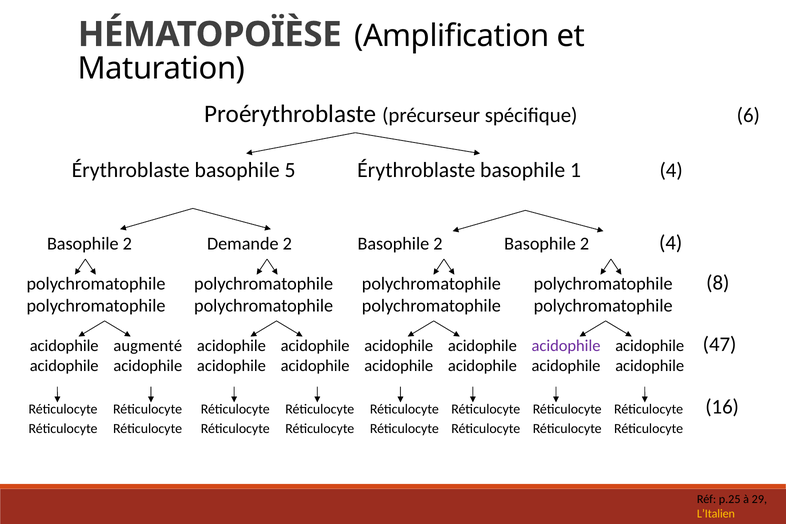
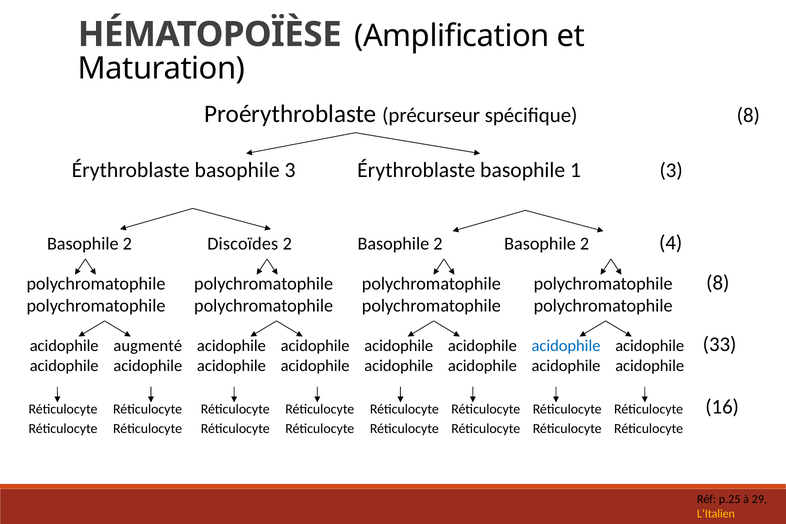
spécifique 6: 6 -> 8 (748, 115)
basophile 5: 5 -> 3 (290, 170)
1 4: 4 -> 3 (671, 170)
Demande: Demande -> Discoïdes (243, 244)
acidophile colour: purple -> blue (566, 346)
47: 47 -> 33 (720, 344)
